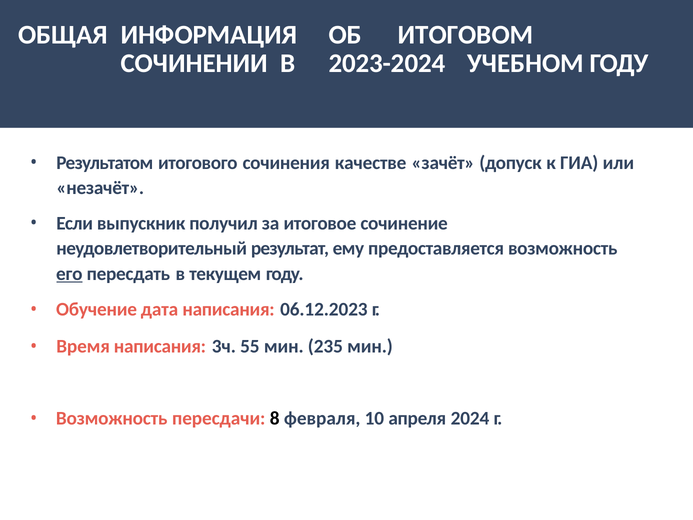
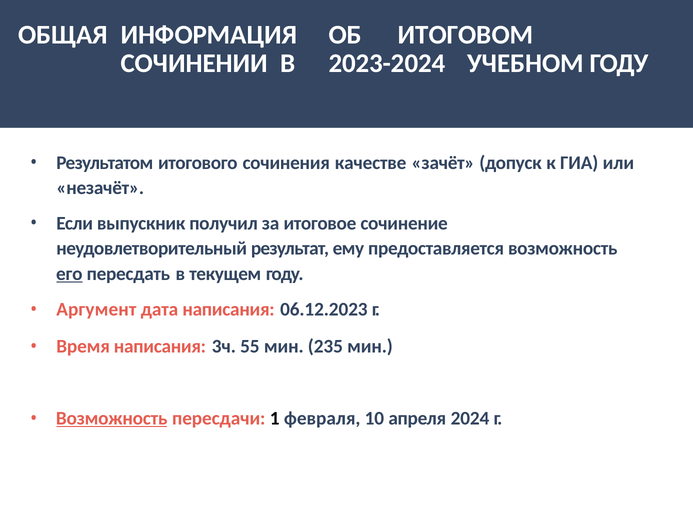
Обучение: Обучение -> Аргумент (96, 309)
Возможность underline: none -> present (112, 418)
8: 8 -> 1 (275, 418)
